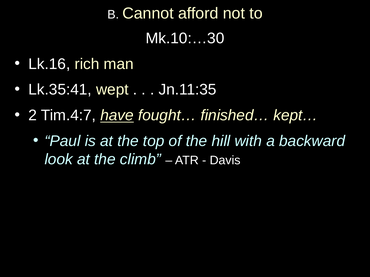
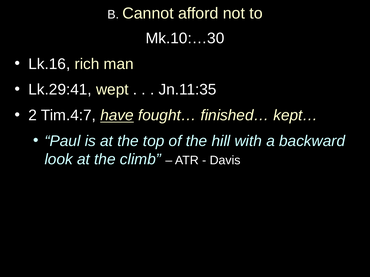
Lk.35:41: Lk.35:41 -> Lk.29:41 (60, 90)
